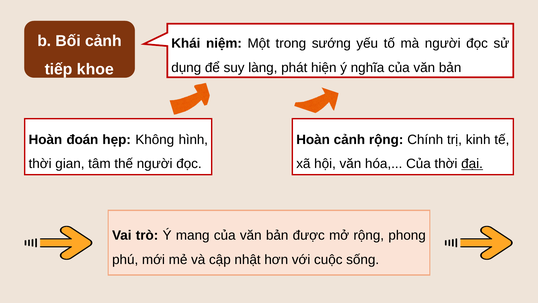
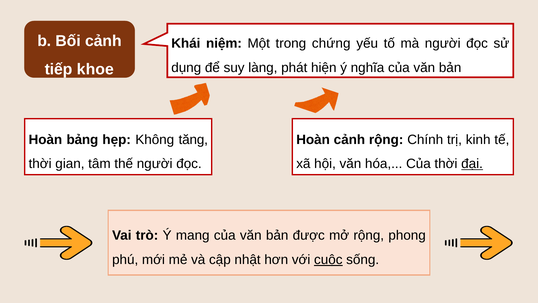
sướng: sướng -> chứng (331, 43)
đoán: đoán -> bảng (82, 139)
hình: hình -> tăng (193, 139)
cuộc underline: none -> present (328, 259)
